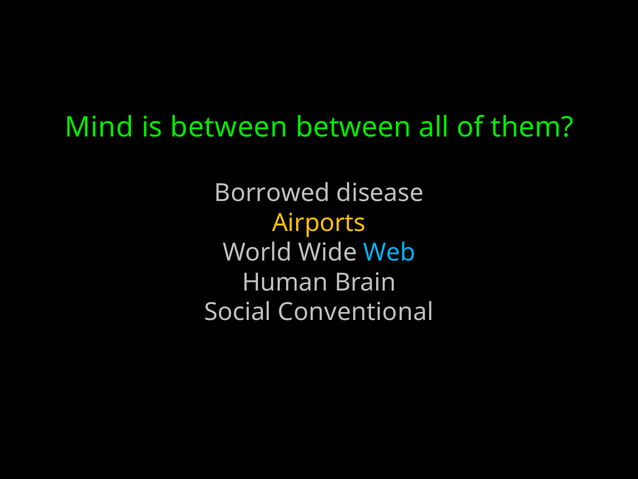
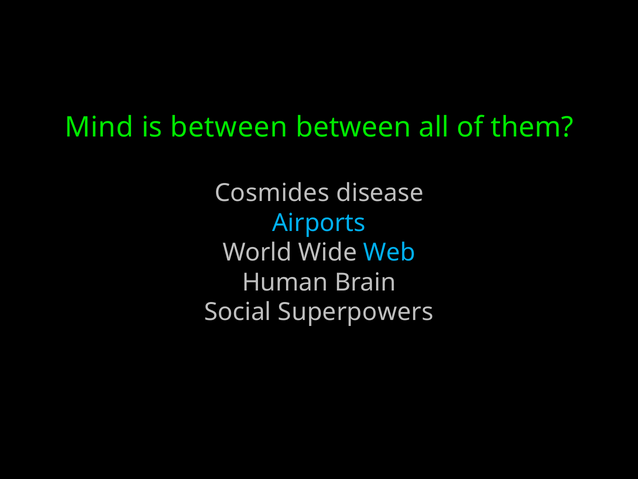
Borrowed: Borrowed -> Cosmides (272, 193)
Airports colour: yellow -> light blue (319, 223)
Conventional: Conventional -> Superpowers (356, 312)
